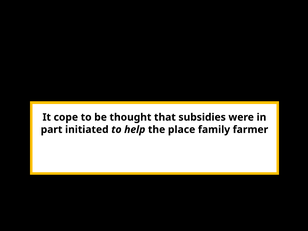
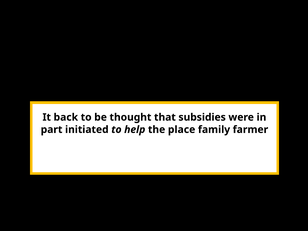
cope: cope -> back (66, 117)
